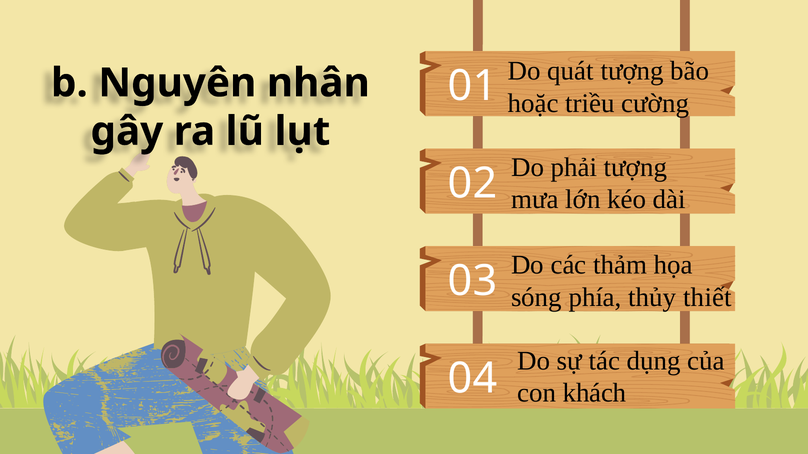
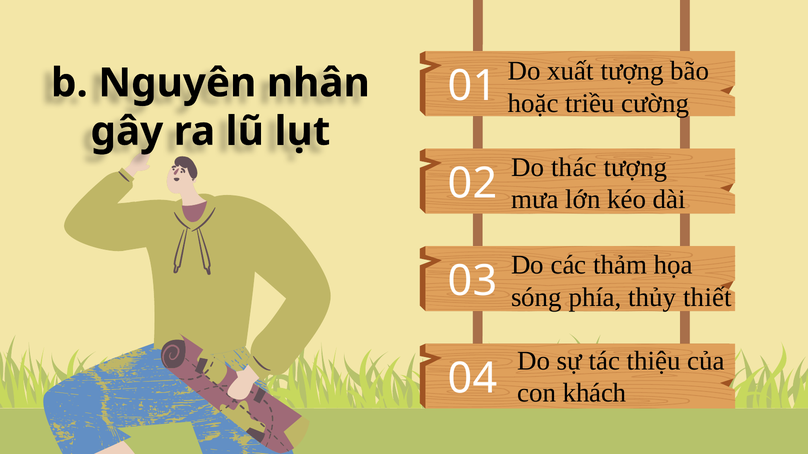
quát: quát -> xuất (571, 71)
phải: phải -> thác (574, 167)
dụng: dụng -> thiệu (654, 361)
